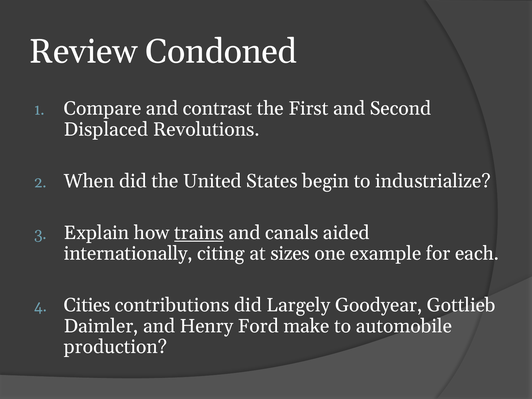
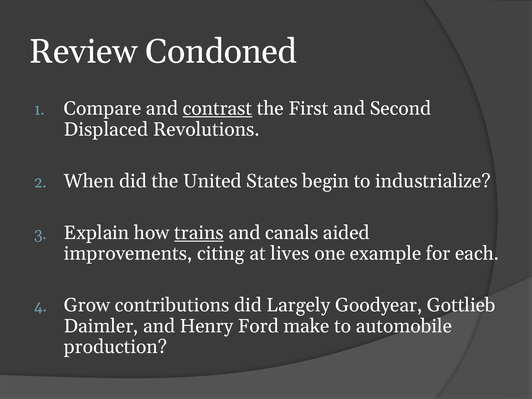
contrast underline: none -> present (217, 109)
internationally: internationally -> improvements (128, 254)
sizes: sizes -> lives (290, 254)
Cities: Cities -> Grow (87, 305)
